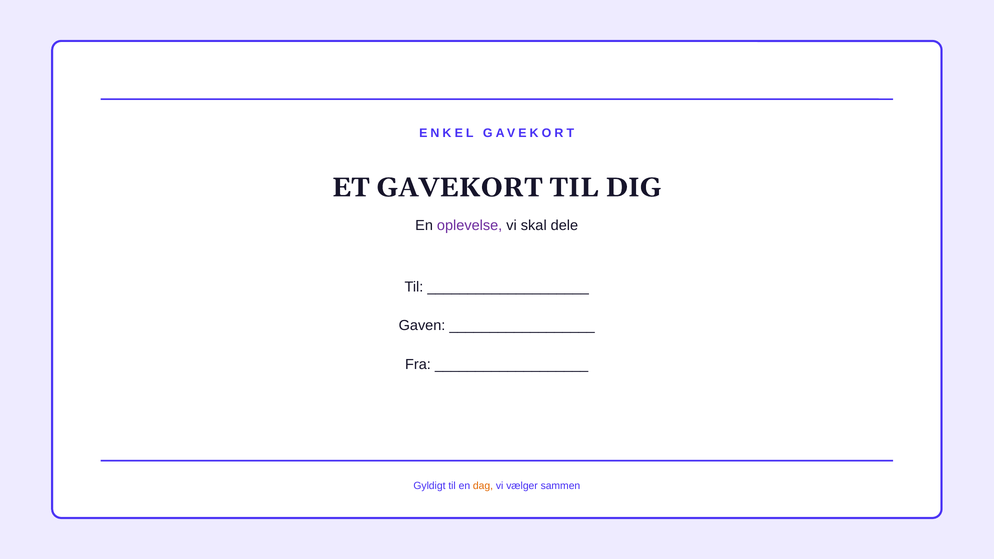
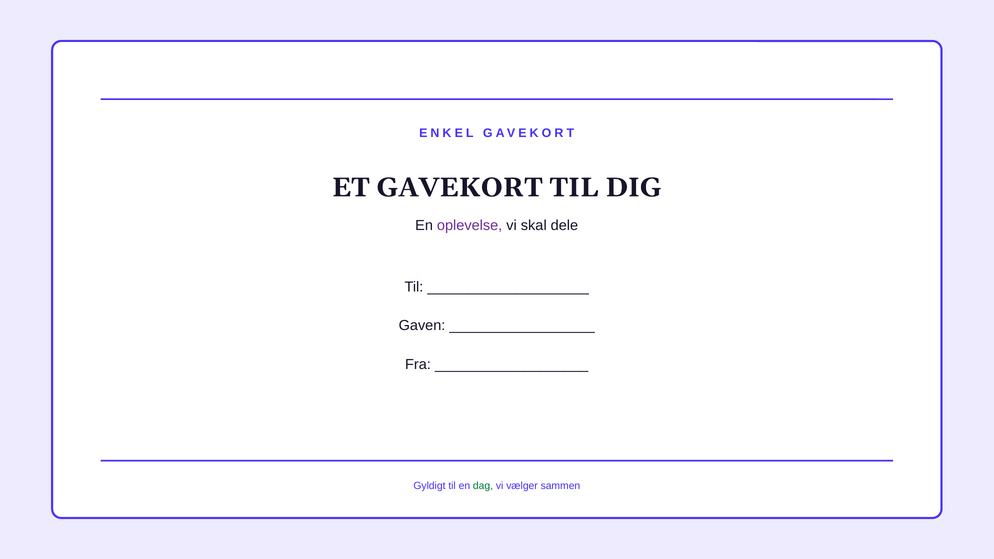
dag colour: orange -> green (483, 486)
